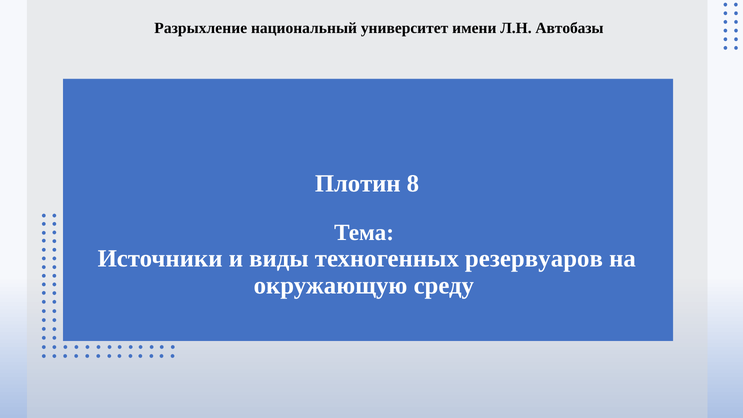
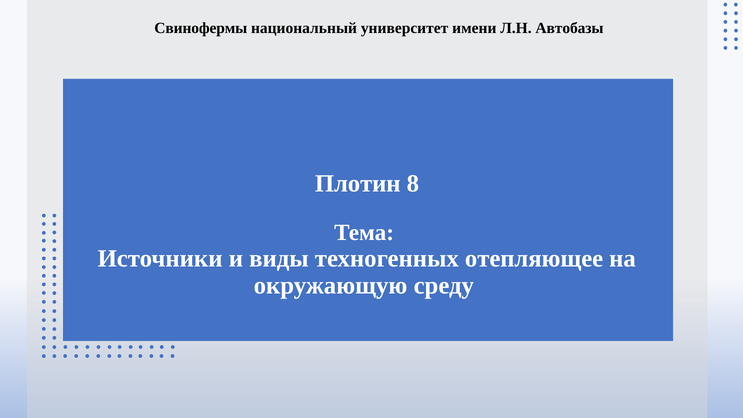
Разрыхление: Разрыхление -> Свинофермы (201, 28)
резервуаров: резервуаров -> отепляющее (534, 259)
